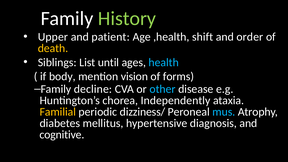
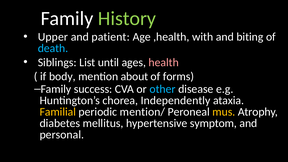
shift: shift -> with (203, 37)
order: order -> biting (250, 37)
death colour: yellow -> light blue (53, 48)
health colour: light blue -> pink (164, 62)
vision: vision -> about (134, 76)
decline: decline -> success (93, 89)
dizziness/: dizziness/ -> mention/ (142, 112)
mus colour: light blue -> yellow (224, 112)
diagnosis: diagnosis -> symptom (213, 123)
cognitive: cognitive -> personal (62, 135)
